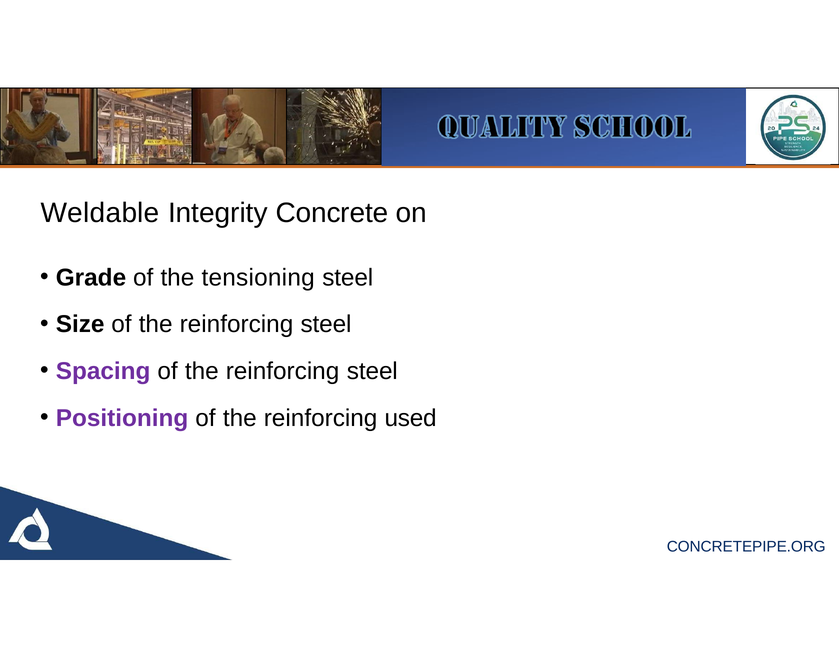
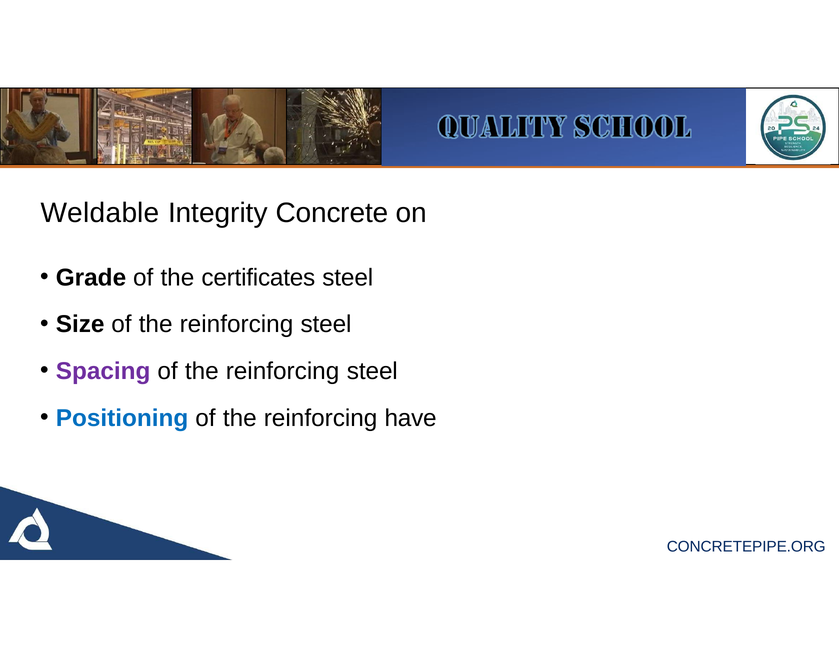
tensioning: tensioning -> certificates (258, 278)
Positioning colour: purple -> blue (122, 418)
used: used -> have (411, 418)
